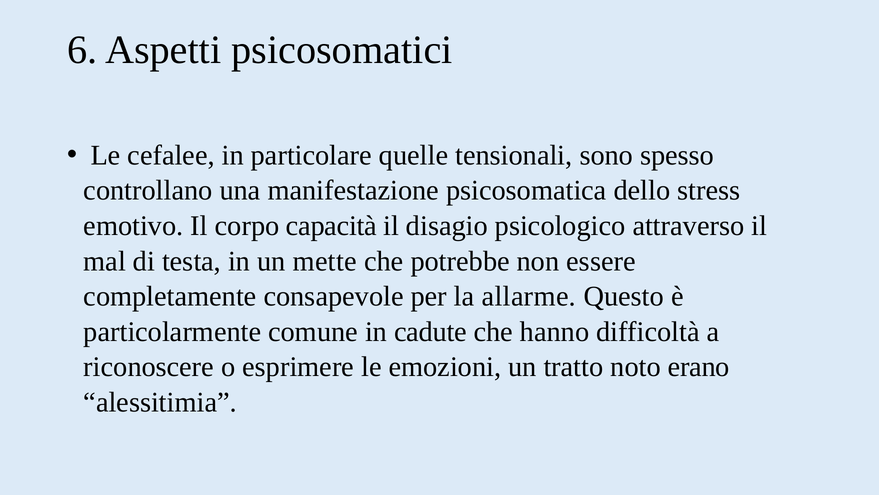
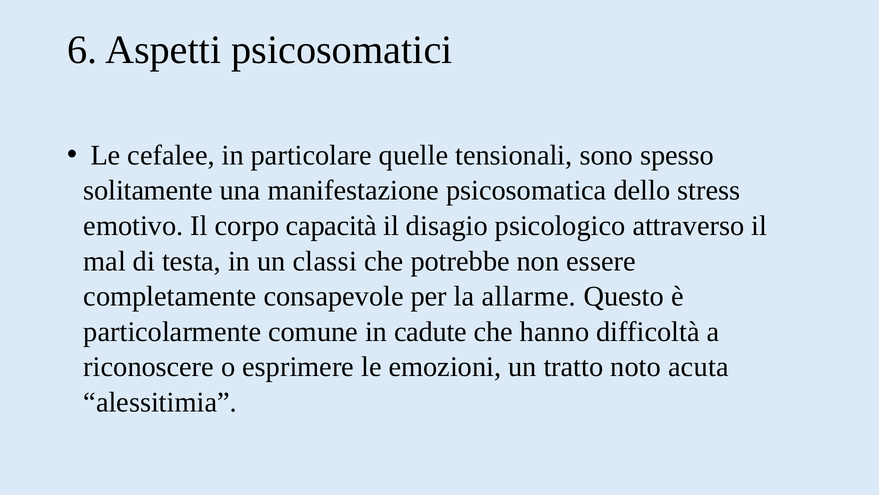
controllano: controllano -> solitamente (148, 190)
mette: mette -> classi (325, 261)
erano: erano -> acuta (698, 367)
